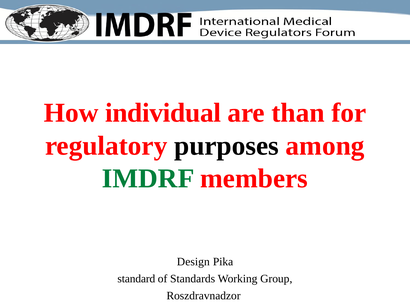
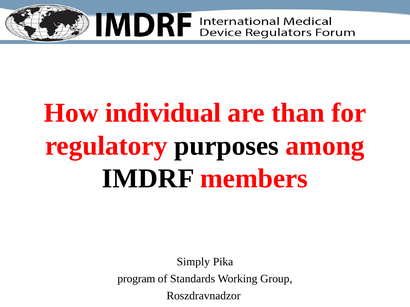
IMDRF colour: green -> black (148, 179)
Design: Design -> Simply (193, 262)
standard: standard -> program (136, 279)
